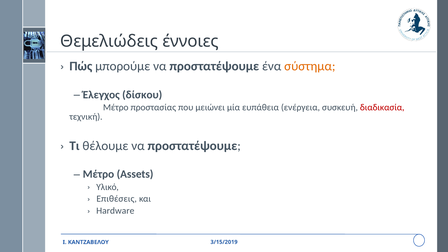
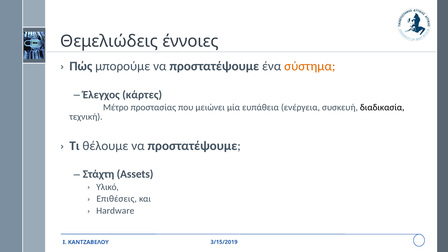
δίσκου: δίσκου -> κάρτες (142, 95)
διαδικασία colour: red -> black (382, 108)
Μέτρο: Μέτρο -> Στάχτη (99, 174)
